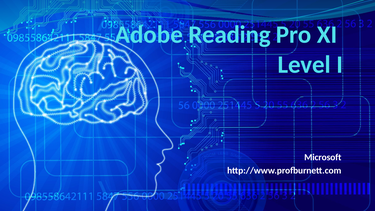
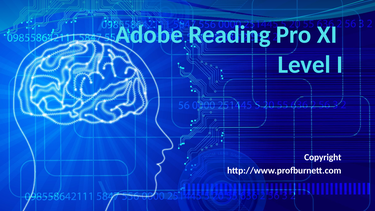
Microsoft: Microsoft -> Copyright (323, 157)
